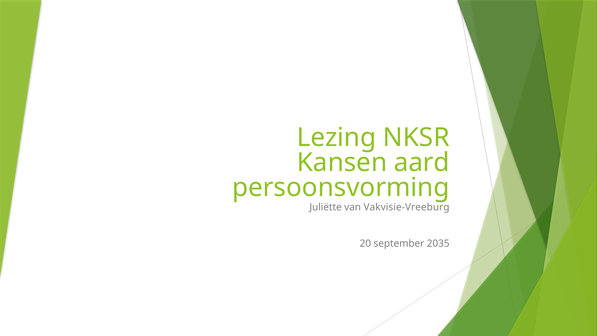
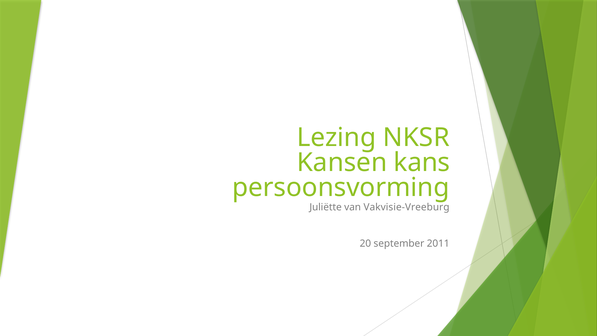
aard: aard -> kans (422, 162)
2035: 2035 -> 2011 (438, 244)
